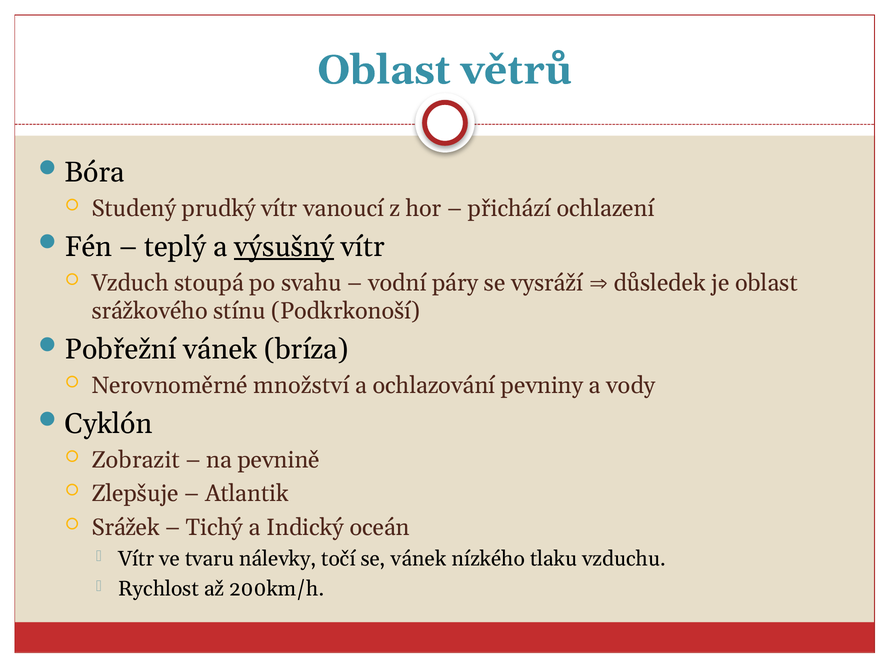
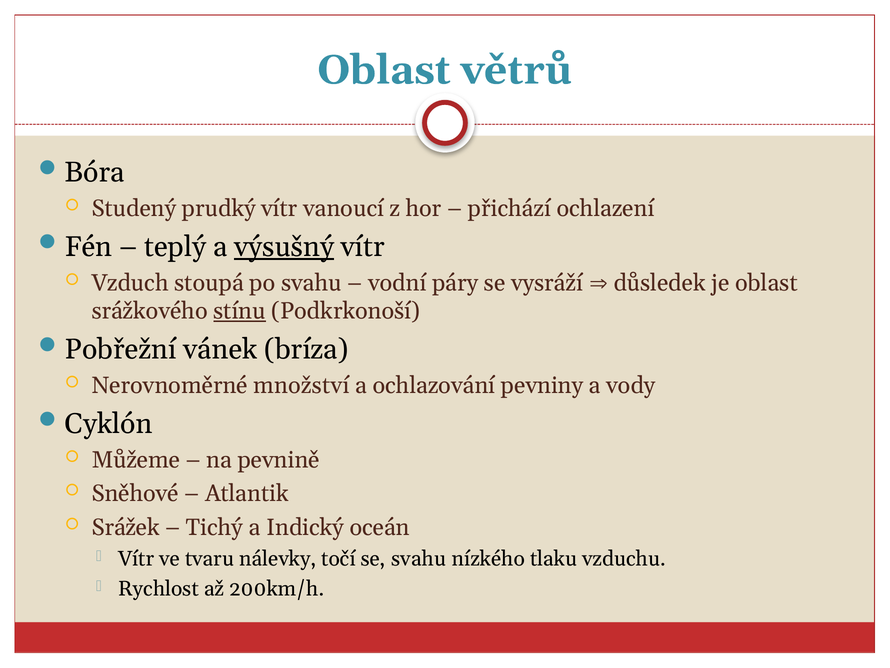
stínu underline: none -> present (240, 311)
Zobrazit: Zobrazit -> Můžeme (136, 460)
Zlepšuje: Zlepšuje -> Sněhové (135, 493)
se vánek: vánek -> svahu (419, 558)
